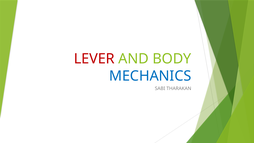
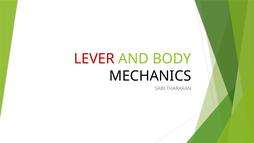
MECHANICS colour: blue -> black (150, 76)
